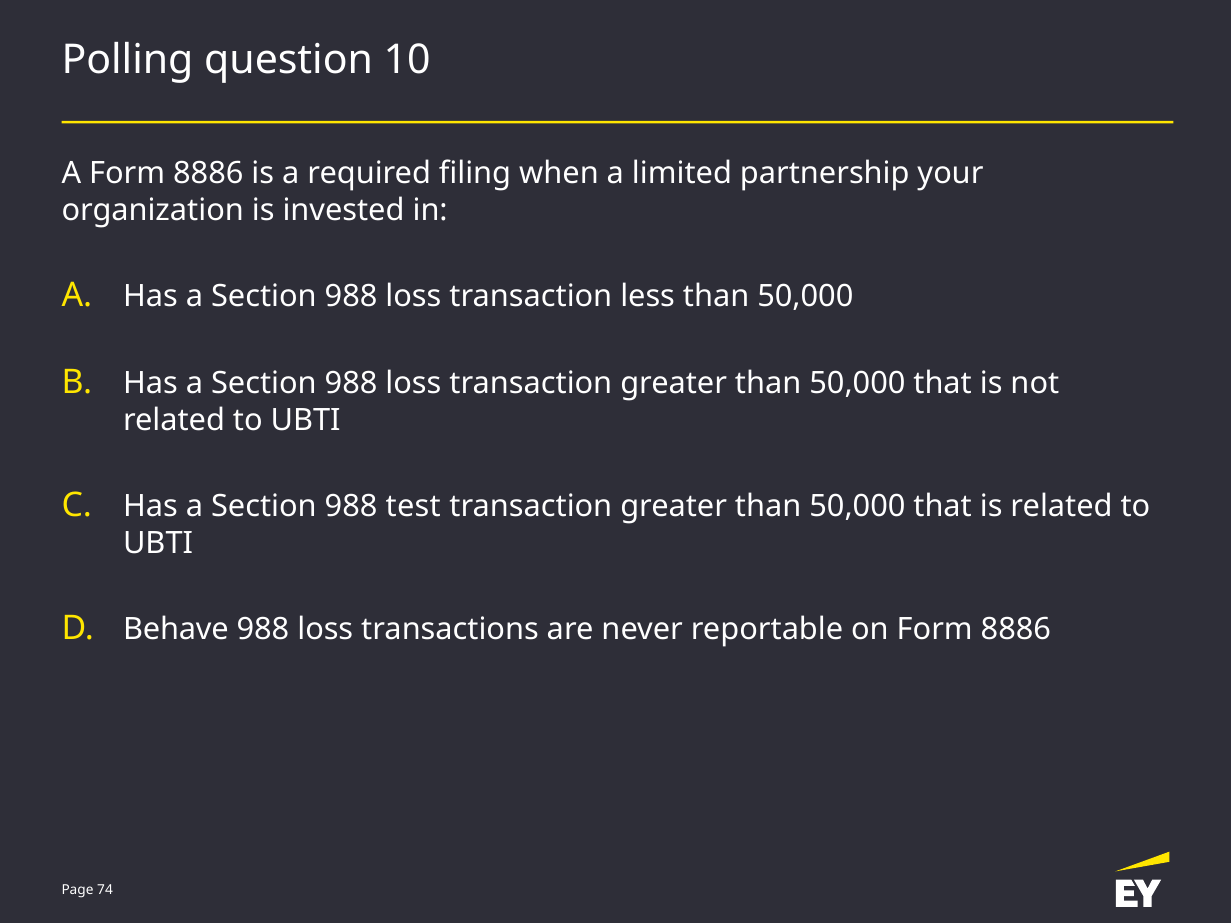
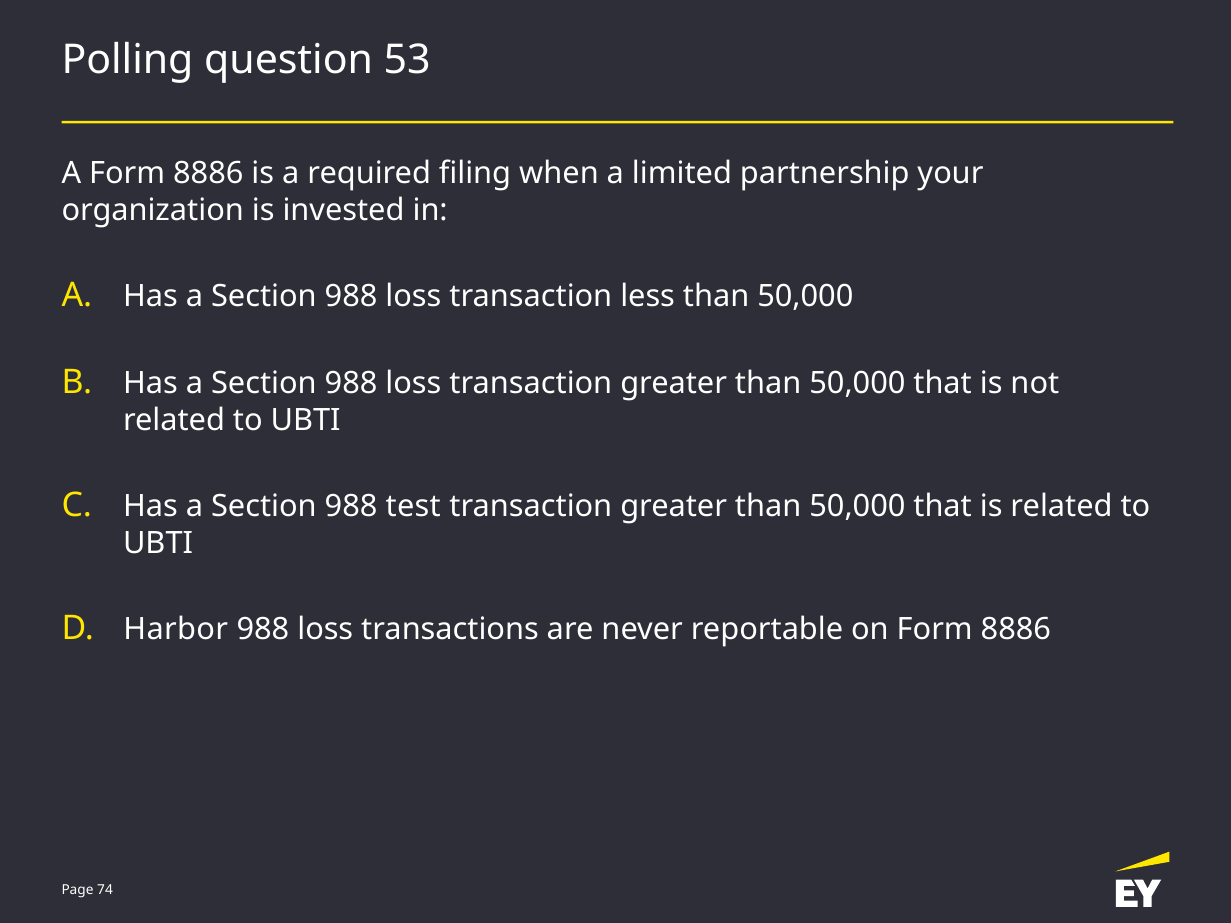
10: 10 -> 53 (407, 60)
Behave: Behave -> Harbor (176, 629)
